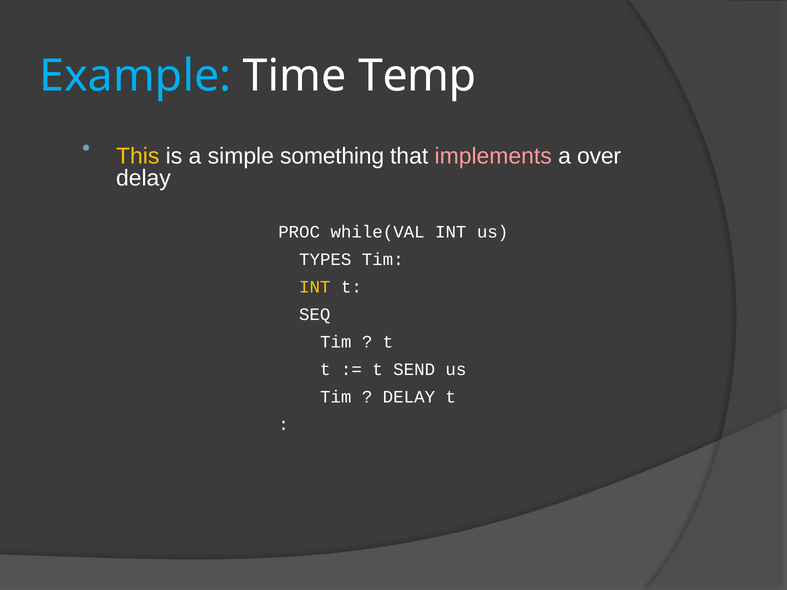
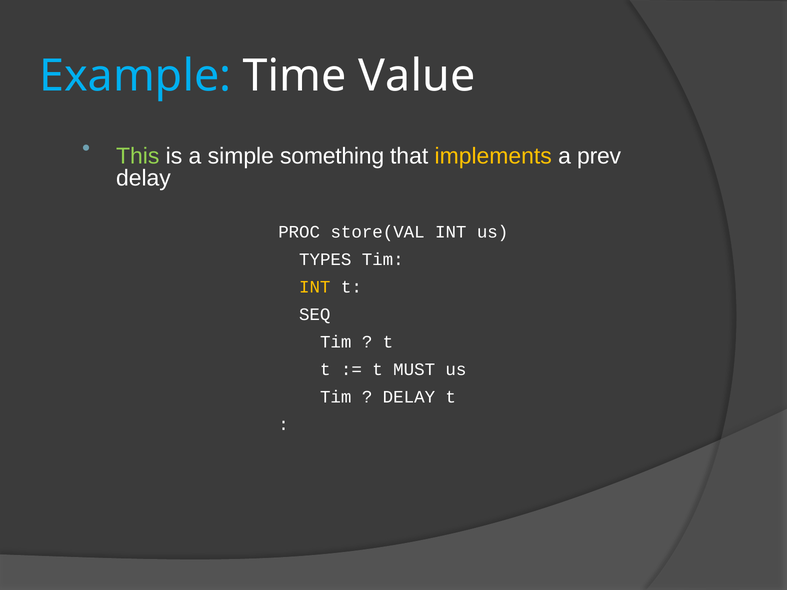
Temp: Temp -> Value (417, 76)
This colour: yellow -> light green (138, 156)
implements colour: pink -> yellow (493, 156)
over: over -> prev (599, 156)
while(VAL: while(VAL -> store(VAL (378, 232)
SEND: SEND -> MUST (414, 370)
